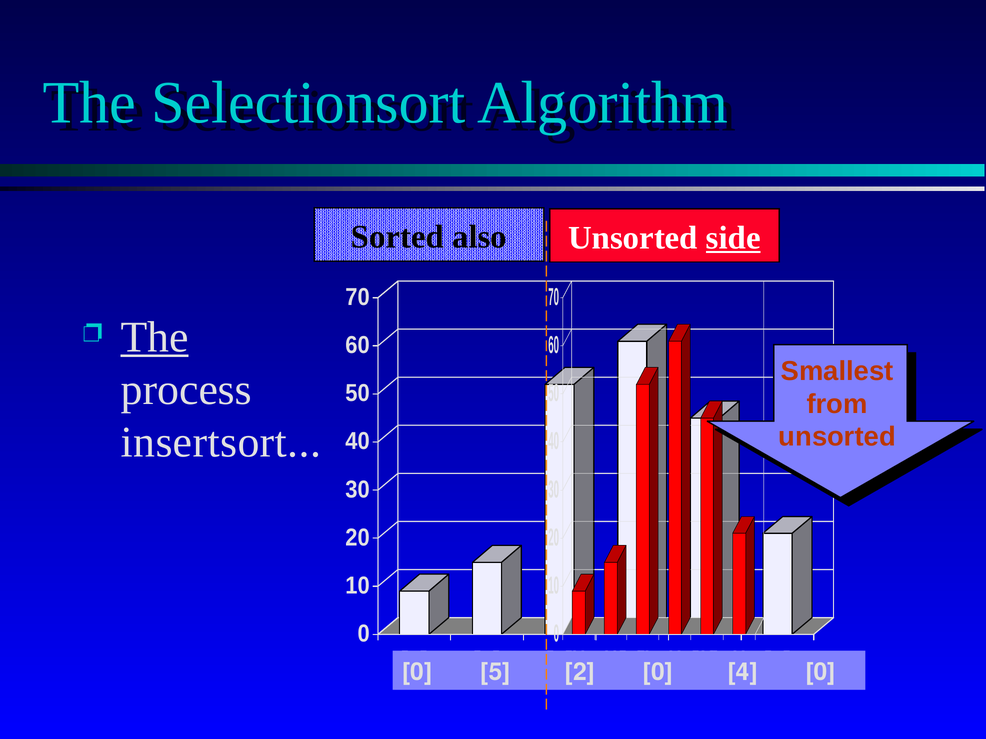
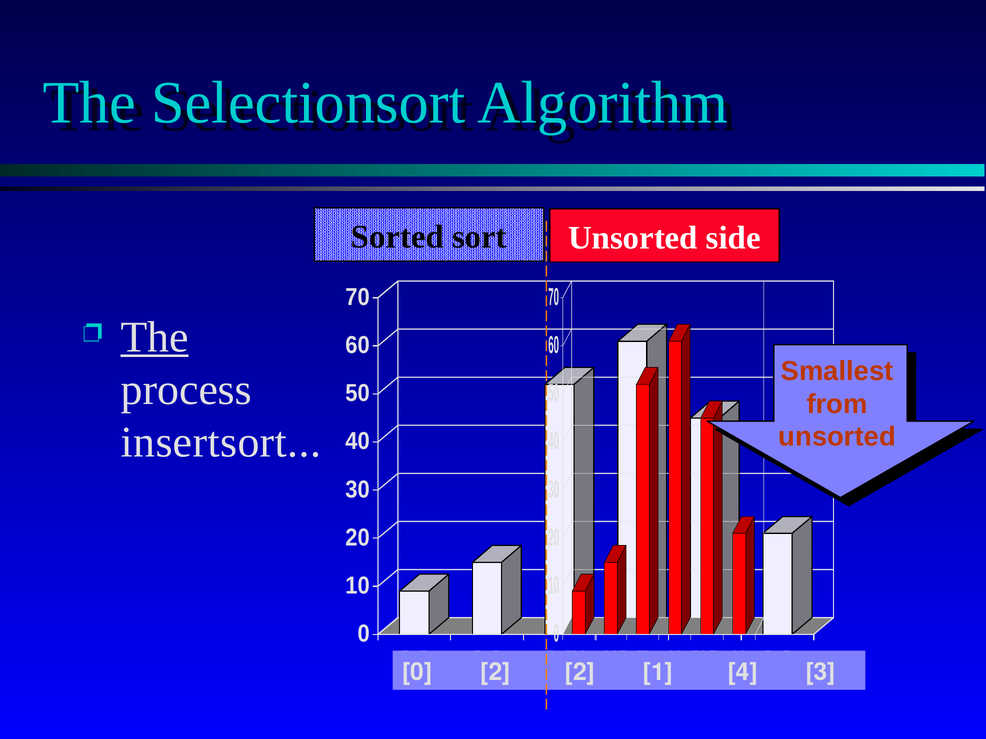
also: also -> sort (480, 237)
side underline: present -> none (733, 238)
5: 5 -> 2 (495, 672)
0: 0 -> 1 (658, 672)
0: 0 -> 3 (821, 672)
